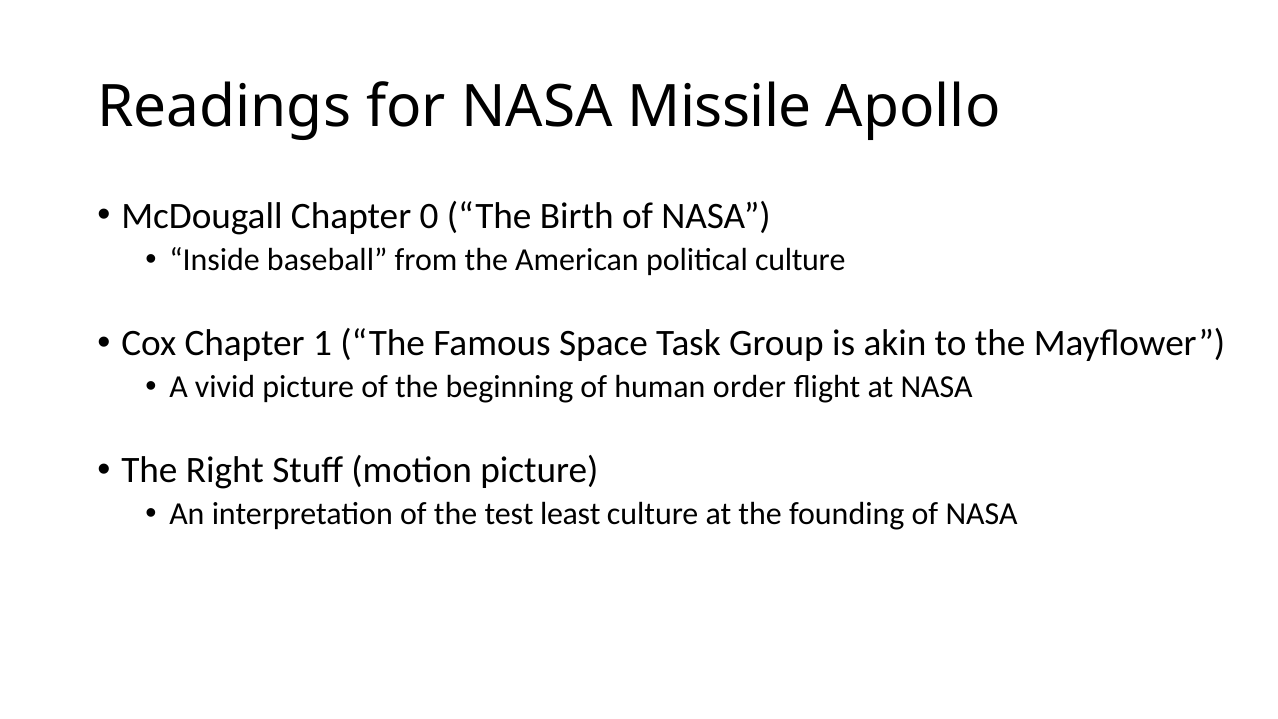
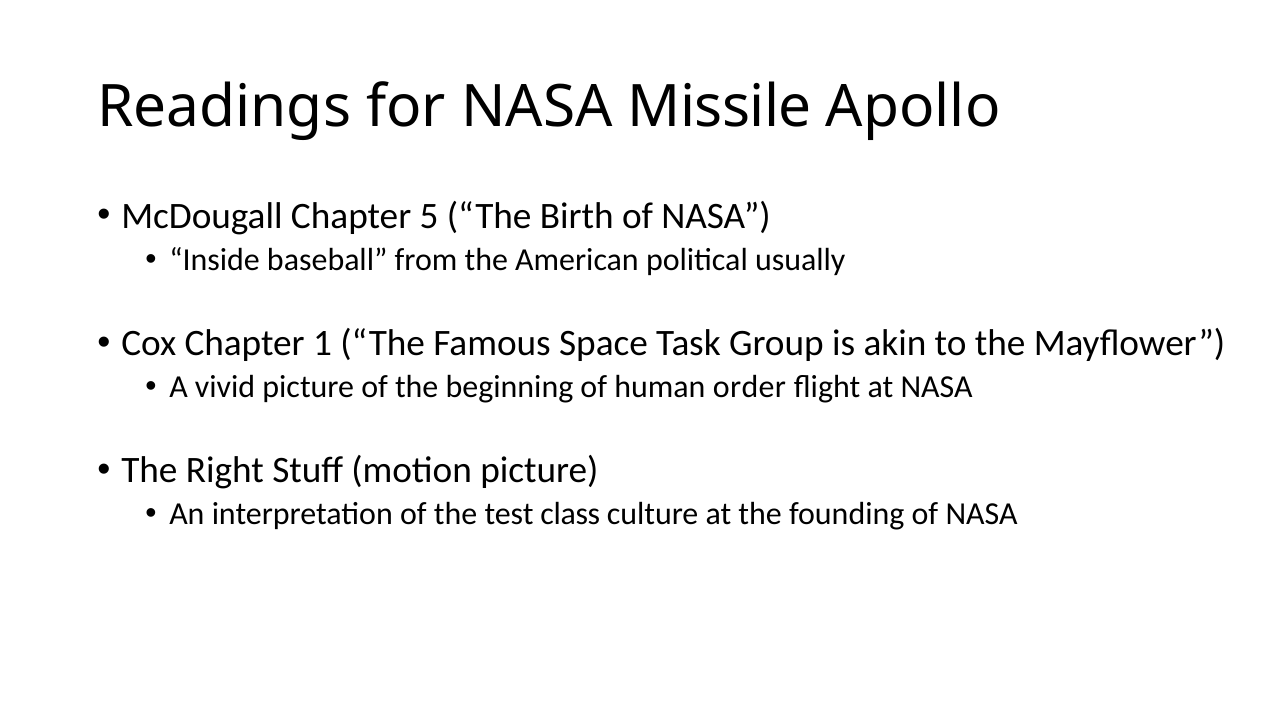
0: 0 -> 5 (429, 216)
political culture: culture -> usually (800, 260)
least: least -> class (570, 514)
